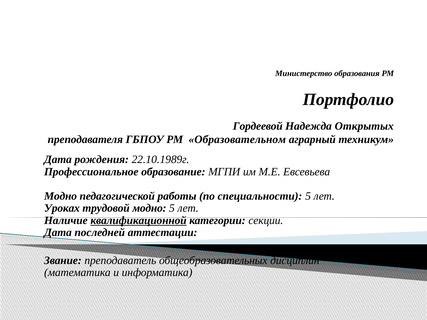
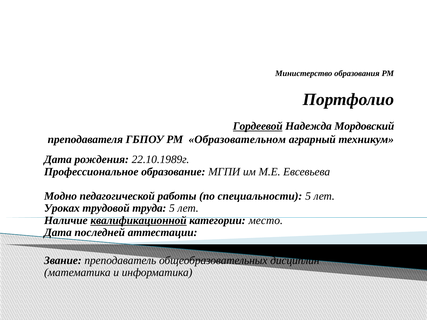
Гордеевой underline: none -> present (258, 126)
Открытых: Открытых -> Мордовский (364, 126)
трудовой модно: модно -> труда (149, 208)
секции: секции -> место (266, 221)
